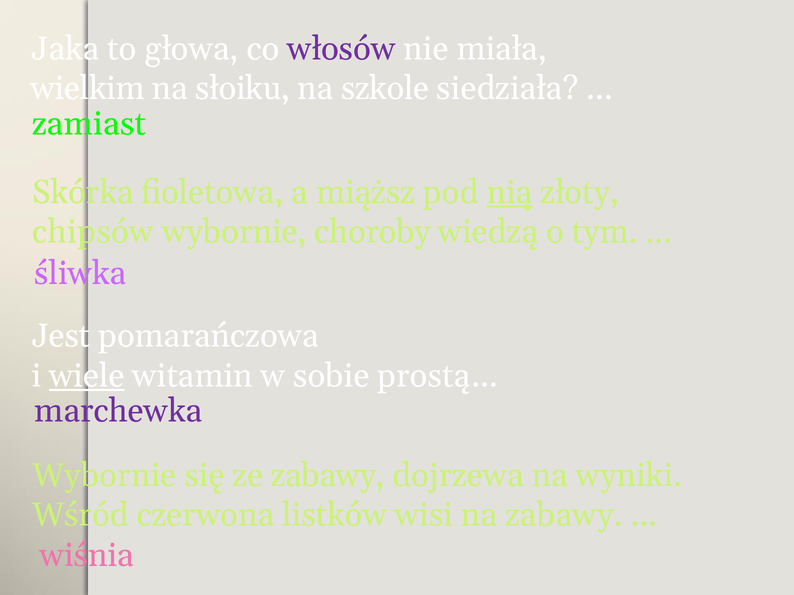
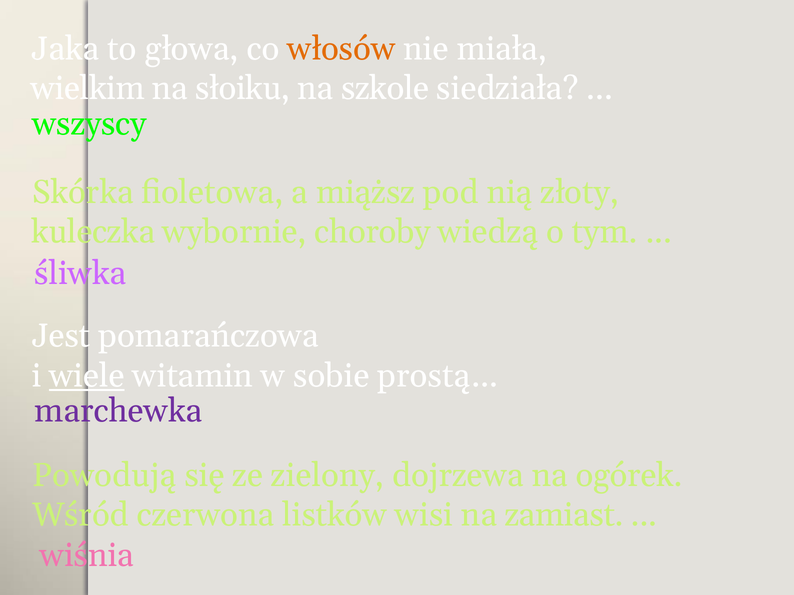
włosów colour: purple -> orange (341, 49)
zamiast: zamiast -> wszyscy (89, 124)
nią underline: present -> none (510, 192)
chipsów: chipsów -> kuleczka (93, 232)
Wybornie: Wybornie -> Powodują (104, 476)
ze zabawy: zabawy -> zielony (328, 476)
wyniki: wyniki -> ogórek (629, 476)
na zabawy: zabawy -> zamiast (564, 515)
